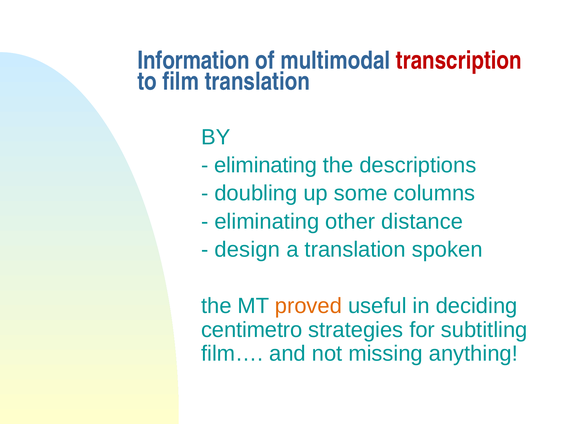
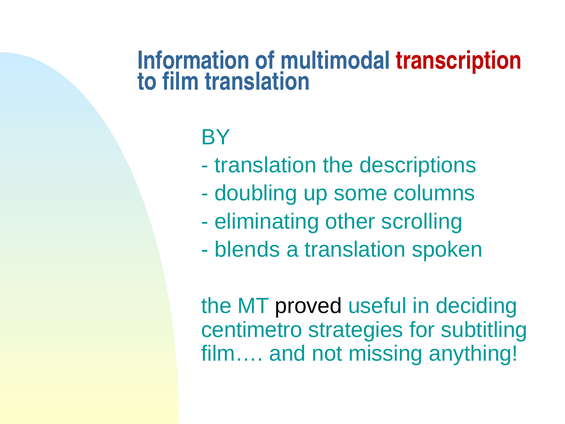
eliminating: eliminating -> translation (266, 165)
distance: distance -> scrolling (422, 221)
design: design -> blends (247, 250)
proved colour: orange -> black (308, 306)
